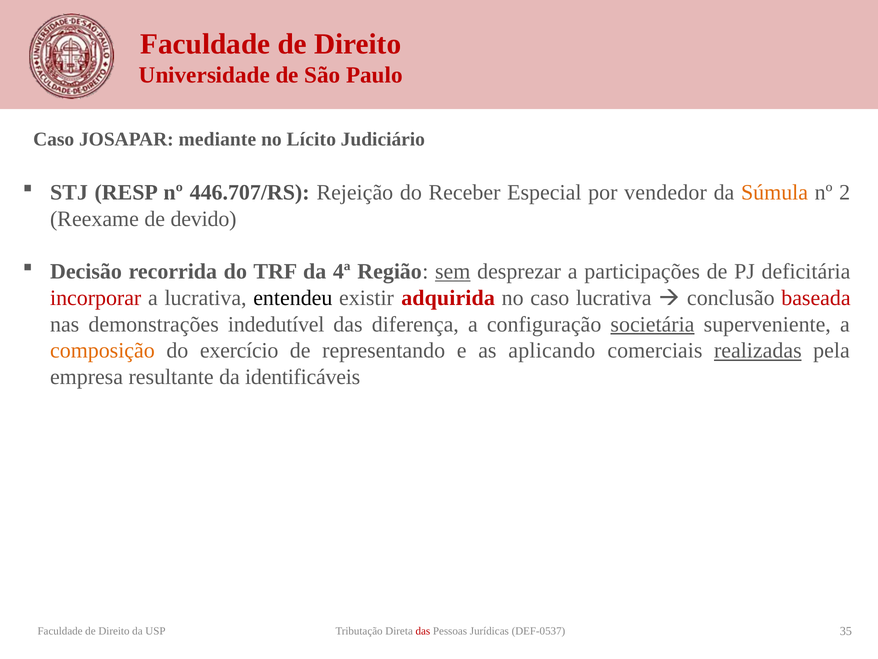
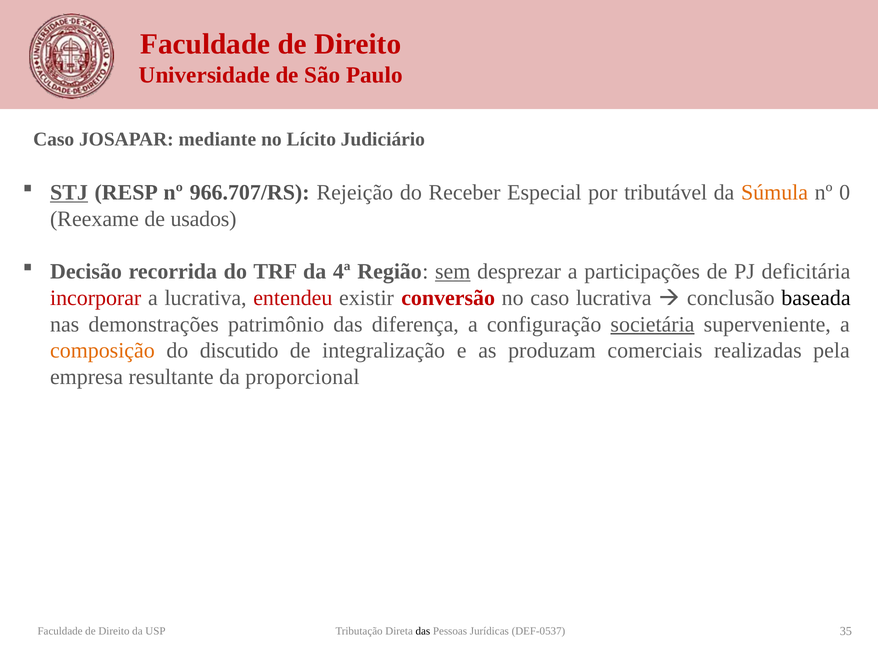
STJ underline: none -> present (69, 192)
446.707/RS: 446.707/RS -> 966.707/RS (250, 192)
vendedor: vendedor -> tributável (666, 192)
2: 2 -> 0 (845, 192)
devido: devido -> usados (204, 219)
entendeu colour: black -> red (293, 298)
adquirida: adquirida -> conversão (448, 298)
baseada colour: red -> black (816, 298)
indedutível: indedutível -> patrimônio (276, 324)
exercício: exercício -> discutido (239, 350)
representando: representando -> integralização (384, 350)
aplicando: aplicando -> produzam (552, 350)
realizadas underline: present -> none (758, 350)
identificáveis: identificáveis -> proporcional (302, 377)
das colour: red -> black (423, 631)
